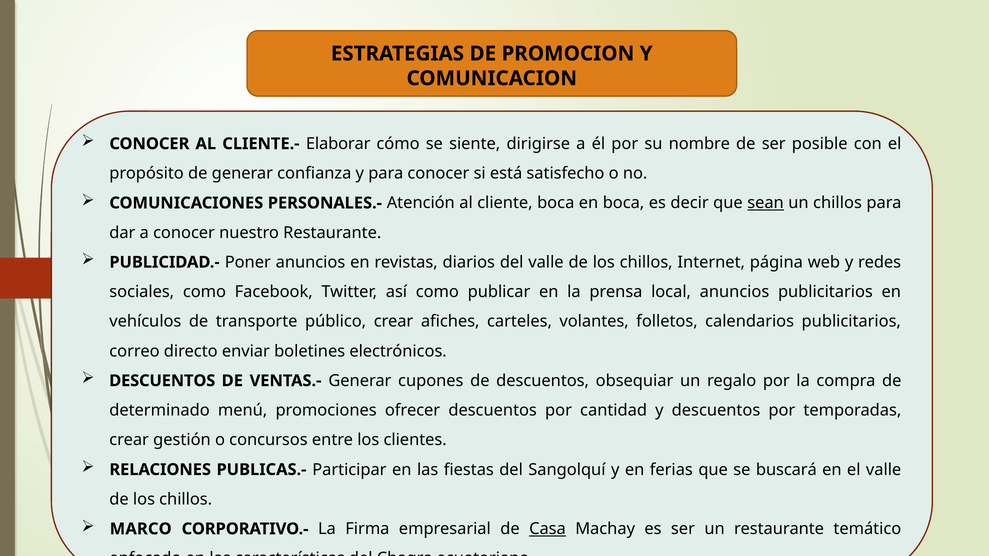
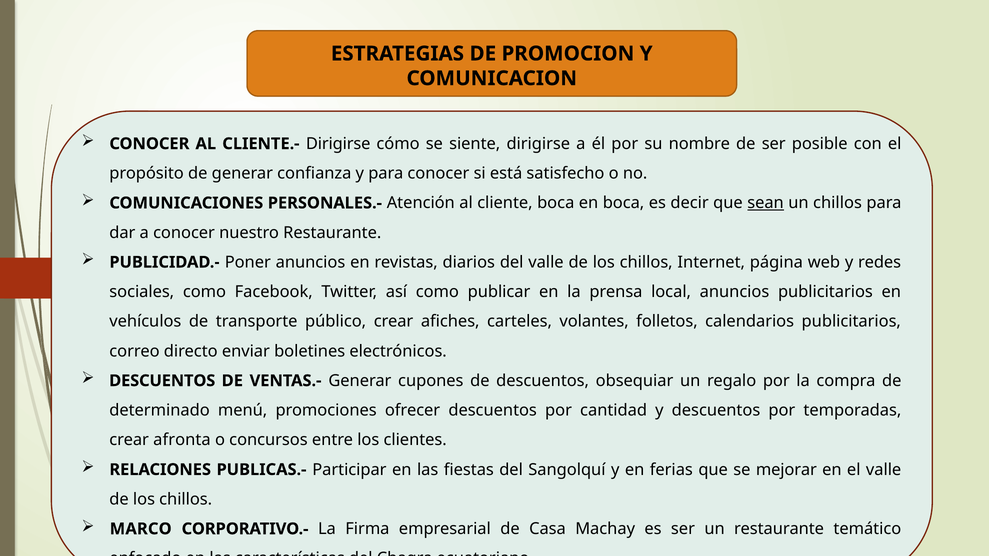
CLIENTE.- Elaborar: Elaborar -> Dirigirse (338, 144)
gestión: gestión -> afronta (182, 440)
buscará: buscará -> mejorar (786, 470)
Casa underline: present -> none (547, 529)
